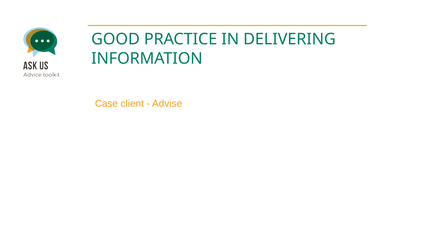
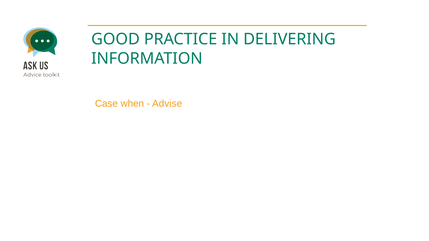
client: client -> when (132, 104)
